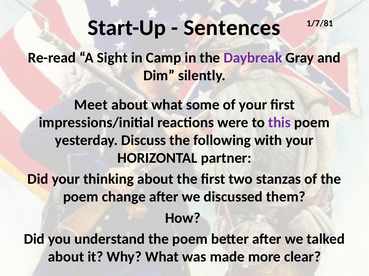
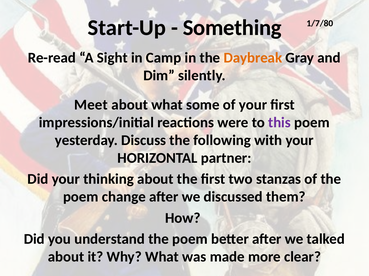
Sentences: Sentences -> Something (232, 28)
1/7/81: 1/7/81 -> 1/7/80 (320, 23)
Daybreak colour: purple -> orange (253, 58)
